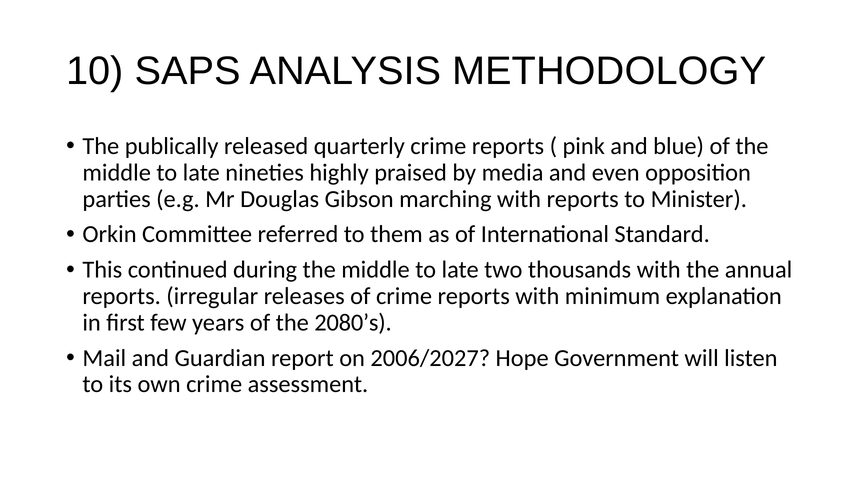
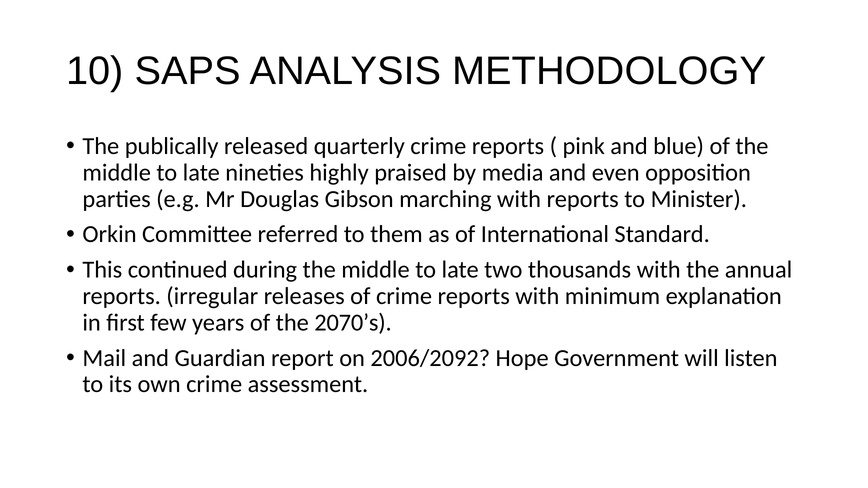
2080’s: 2080’s -> 2070’s (353, 323)
2006/2027: 2006/2027 -> 2006/2092 (430, 358)
